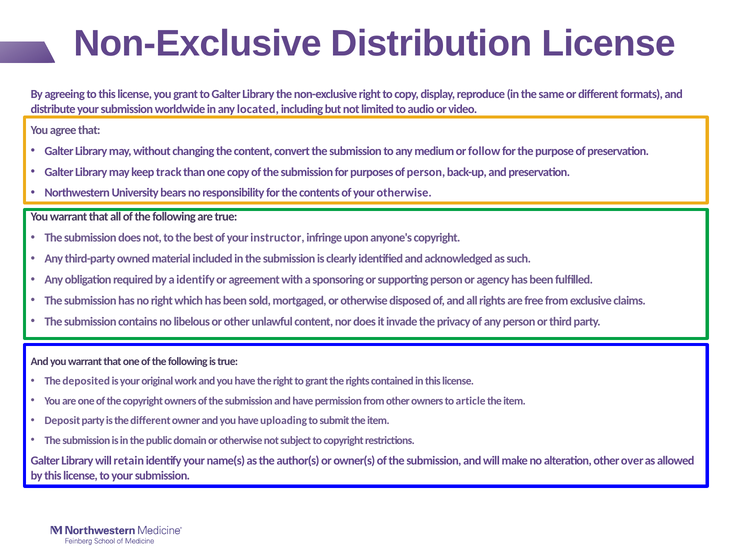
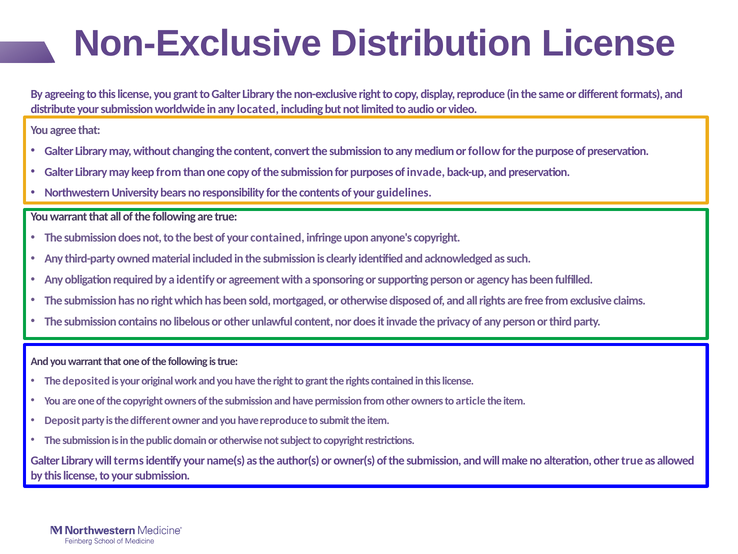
keep track: track -> from (169, 172)
of person: person -> invade (426, 172)
your otherwise: otherwise -> guidelines (404, 193)
your instructor: instructor -> contained (277, 238)
have uploading: uploading -> reproduce (284, 420)
retain: retain -> terms (129, 460)
other over: over -> true (632, 460)
